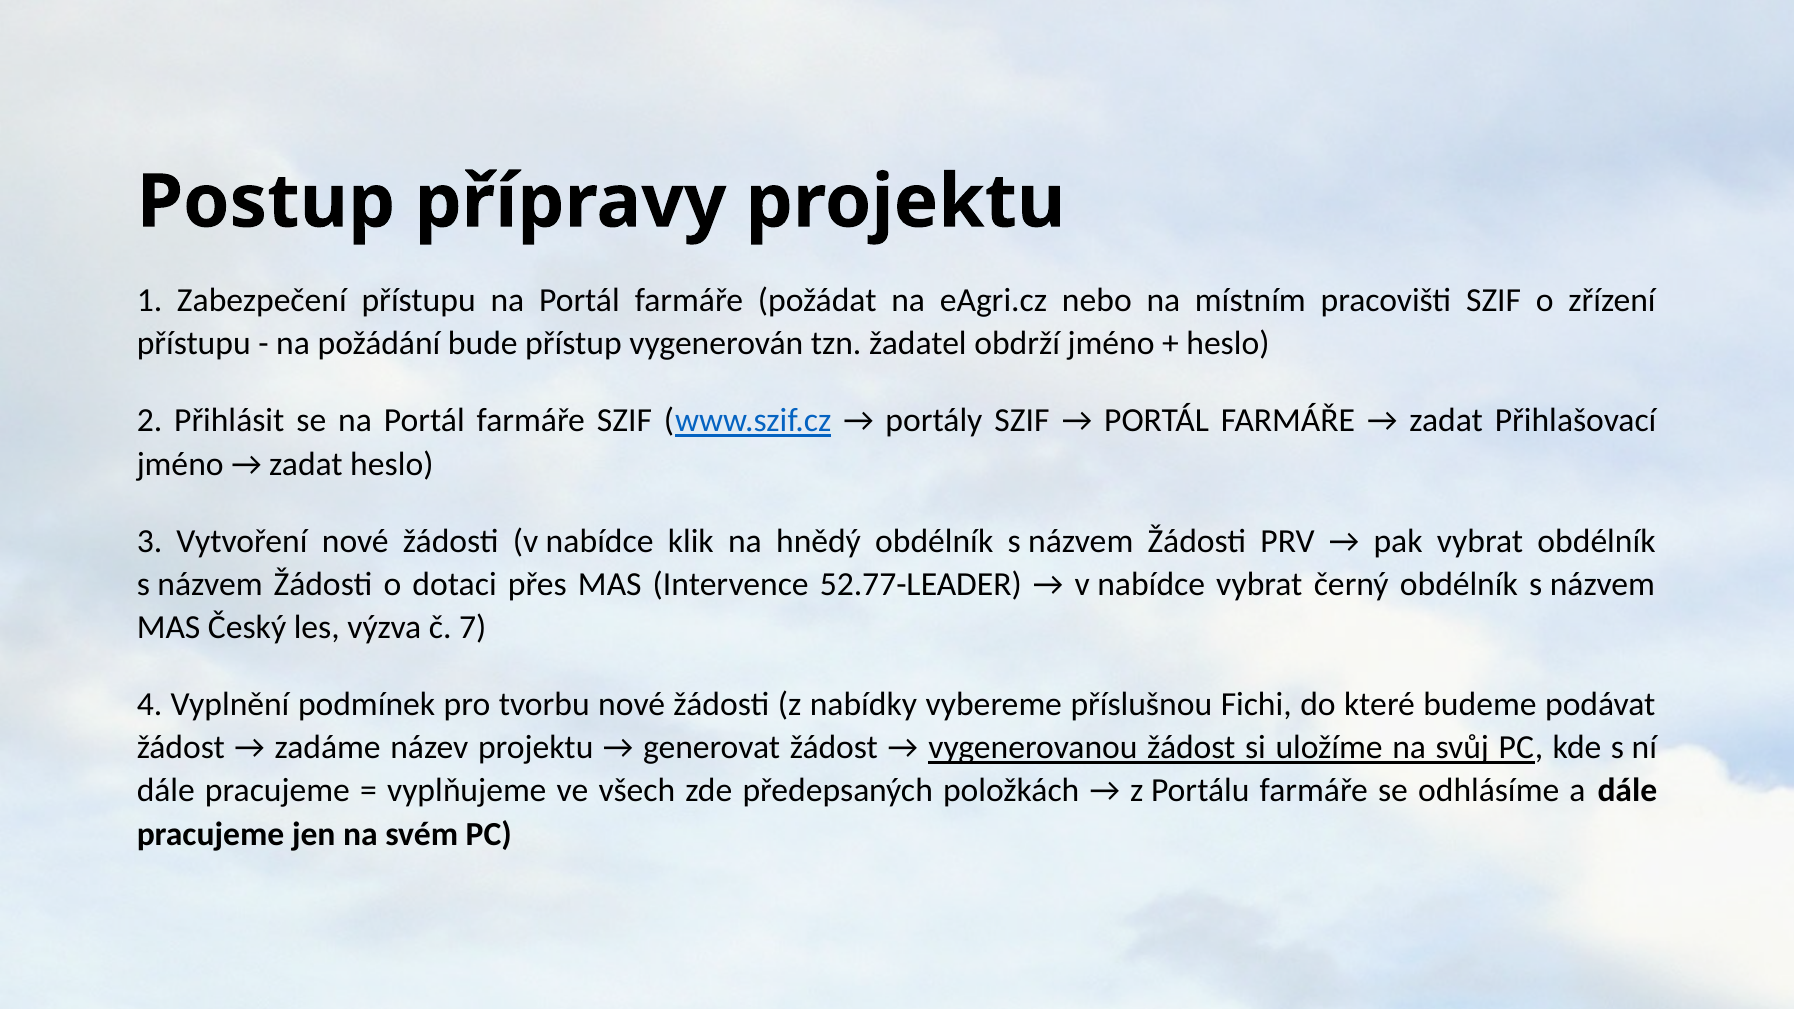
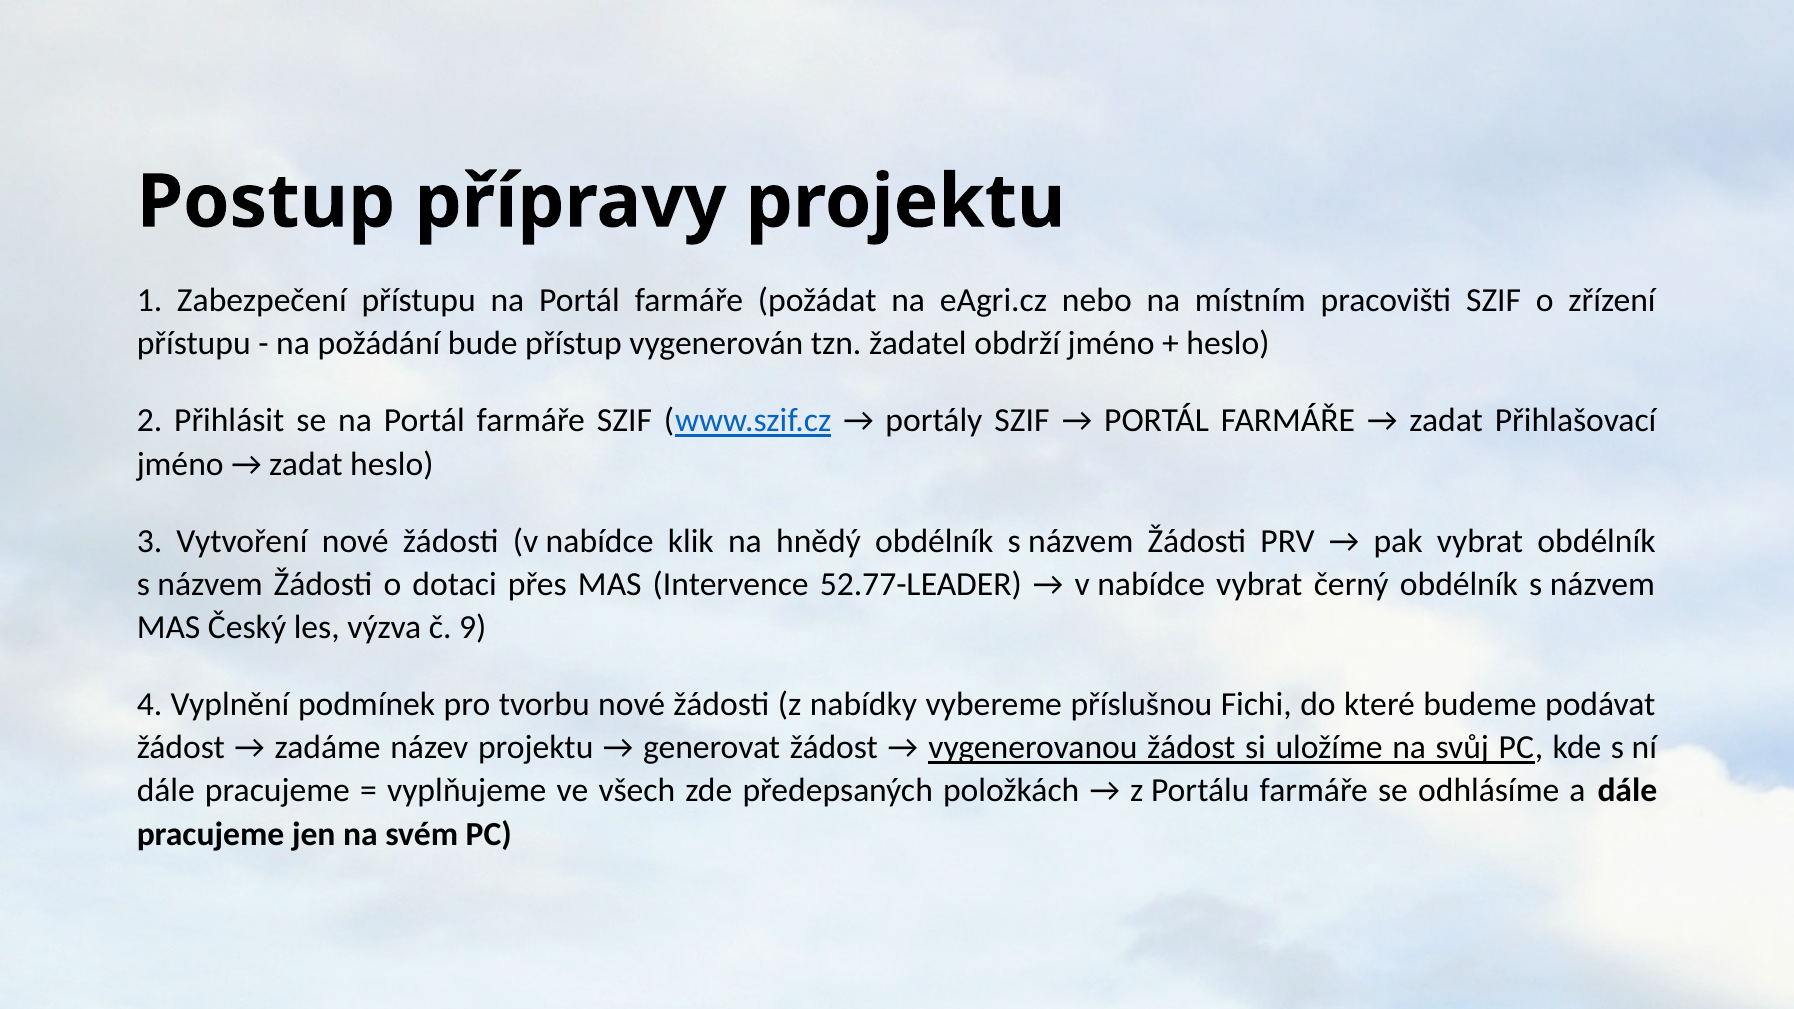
7: 7 -> 9 (473, 628)
